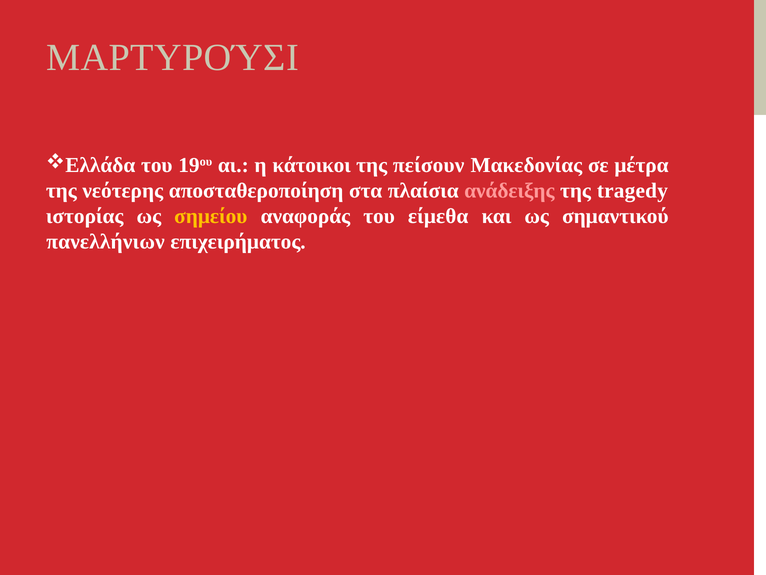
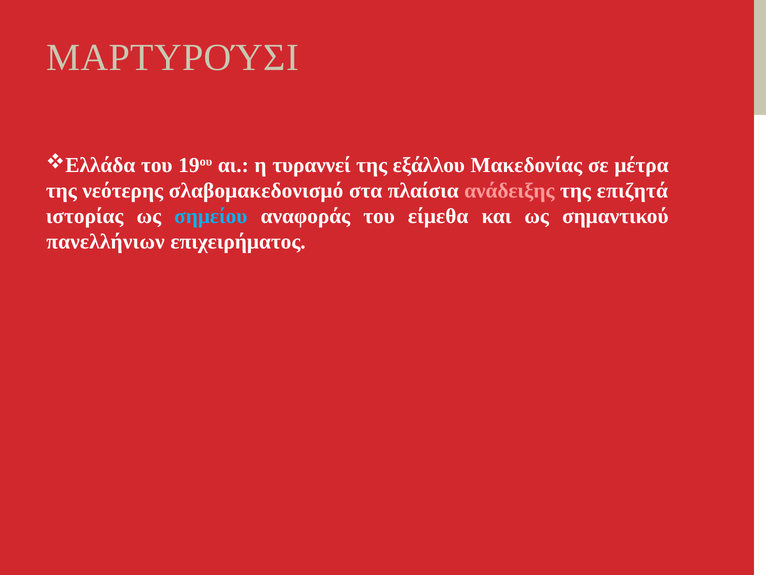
κάτοικοι: κάτοικοι -> τυραννεί (312, 165)
πείσουν: πείσουν -> εξάλλου (429, 165)
αποσταθεροποίηση: αποσταθεροποίηση -> σλαβομακεδονισμό (256, 190)
tragedy: tragedy -> επιζητά (632, 190)
σημείου colour: yellow -> light blue (211, 216)
